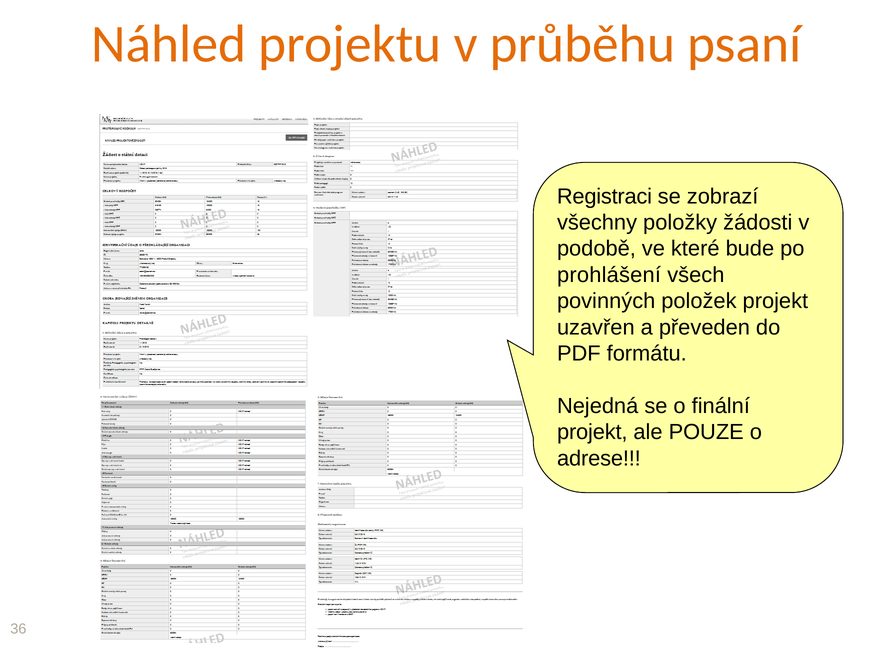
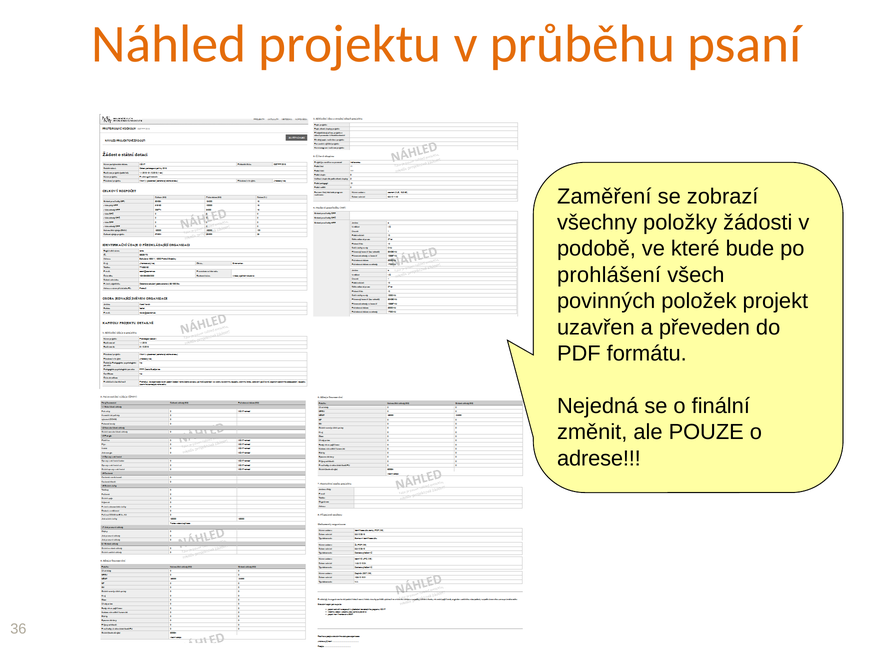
Registraci: Registraci -> Zaměření (604, 197)
projekt: projekt -> změnit (592, 433)
